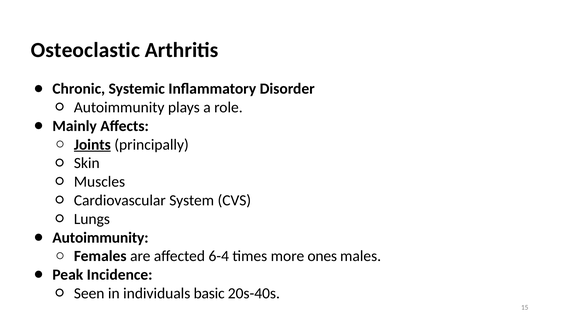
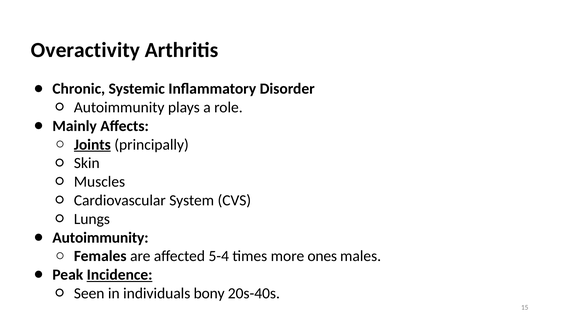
Osteoclastic: Osteoclastic -> Overactivity (85, 50)
6-4: 6-4 -> 5-4 (219, 256)
Incidence underline: none -> present (120, 275)
basic: basic -> bony (209, 293)
